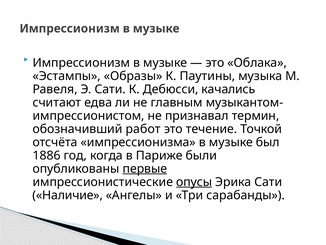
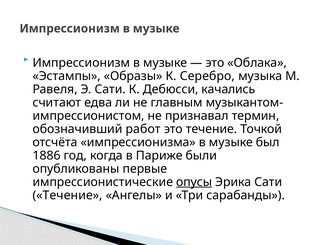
Паутины: Паутины -> Серебро (207, 76)
первые underline: present -> none (145, 168)
Наличие: Наличие -> Течение (68, 195)
